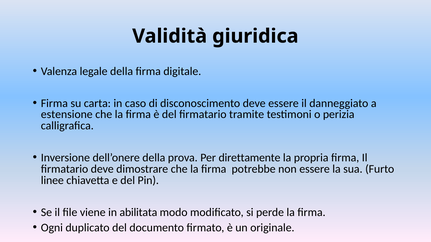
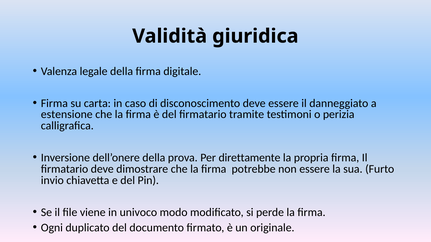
linee: linee -> invio (52, 181)
abilitata: abilitata -> univoco (138, 213)
